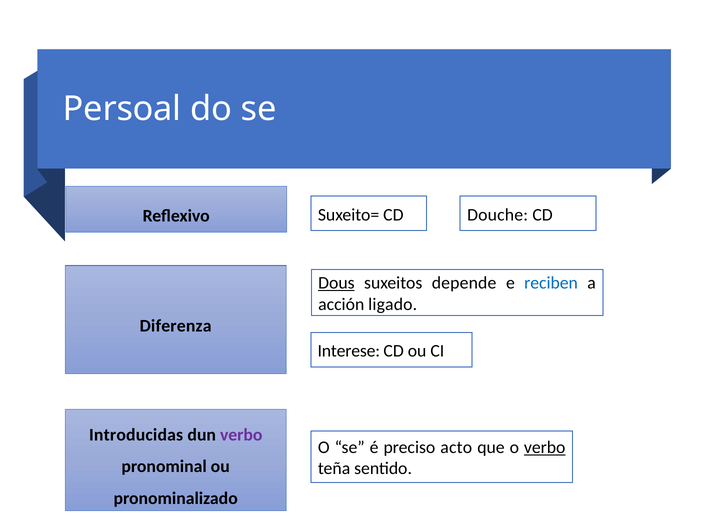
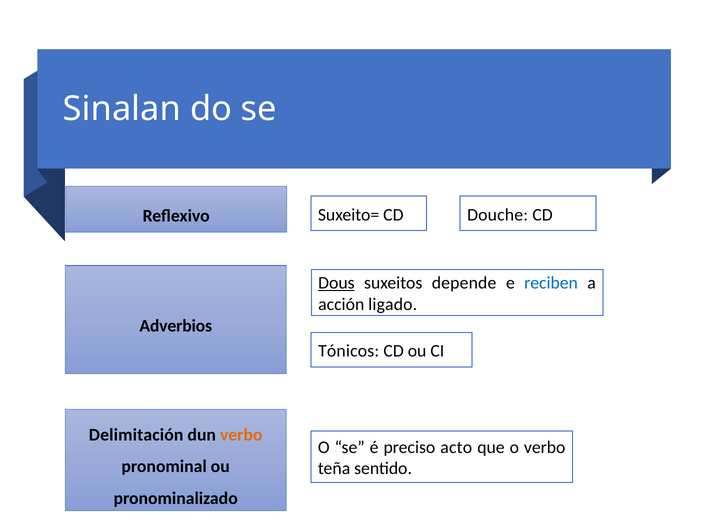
Persoal: Persoal -> Sinalan (122, 109)
Diferenza: Diferenza -> Adverbios (176, 326)
Interese: Interese -> Tónicos (349, 351)
Introducidas: Introducidas -> Delimitación (136, 435)
verbo colour: purple -> orange (241, 435)
verbo underline: present -> none (545, 447)
